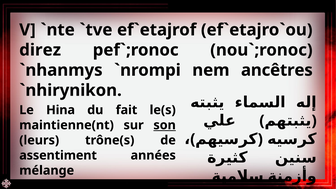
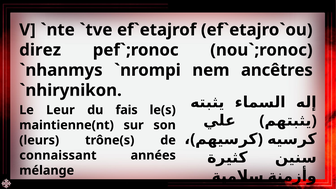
Hina: Hina -> Leur (60, 110)
fait: fait -> fais (127, 110)
son underline: present -> none (165, 125)
assentiment: assentiment -> connaissant (58, 155)
